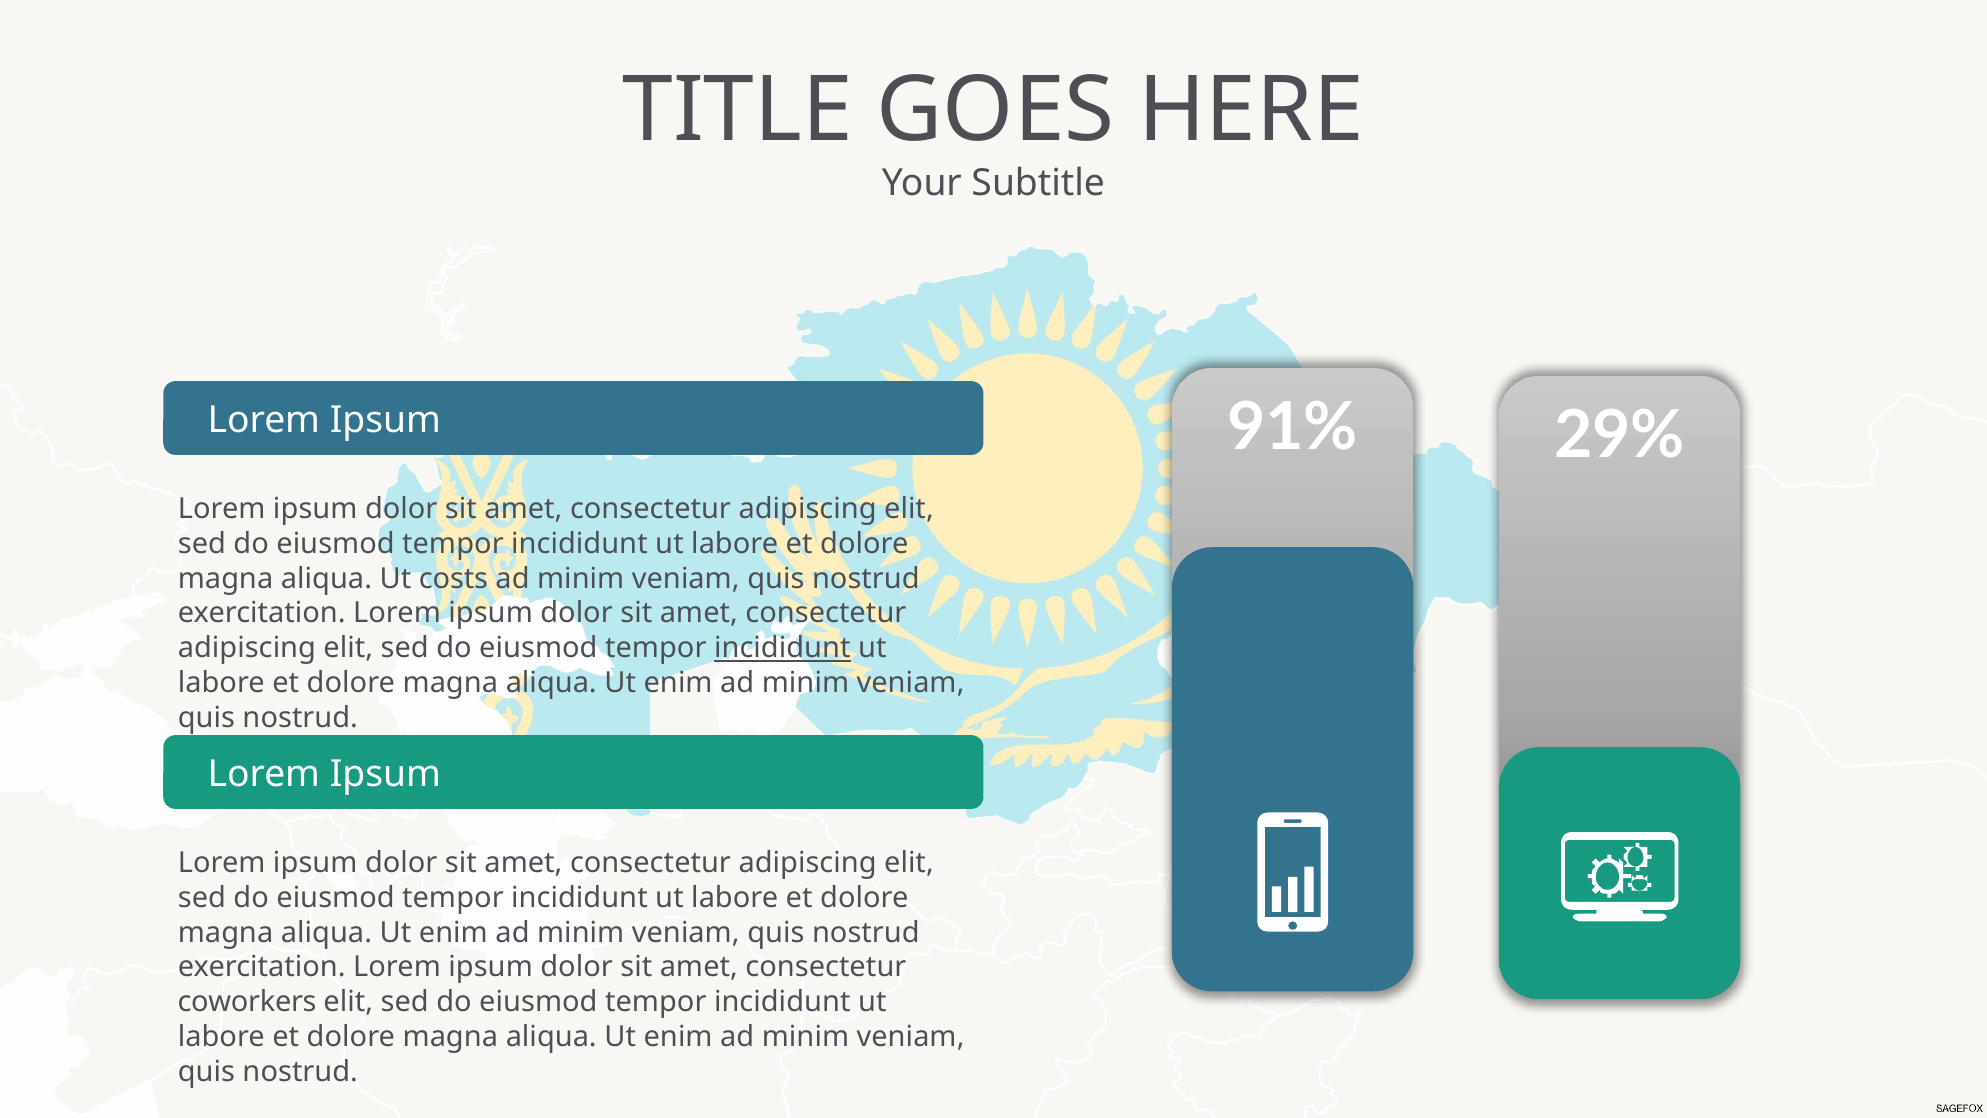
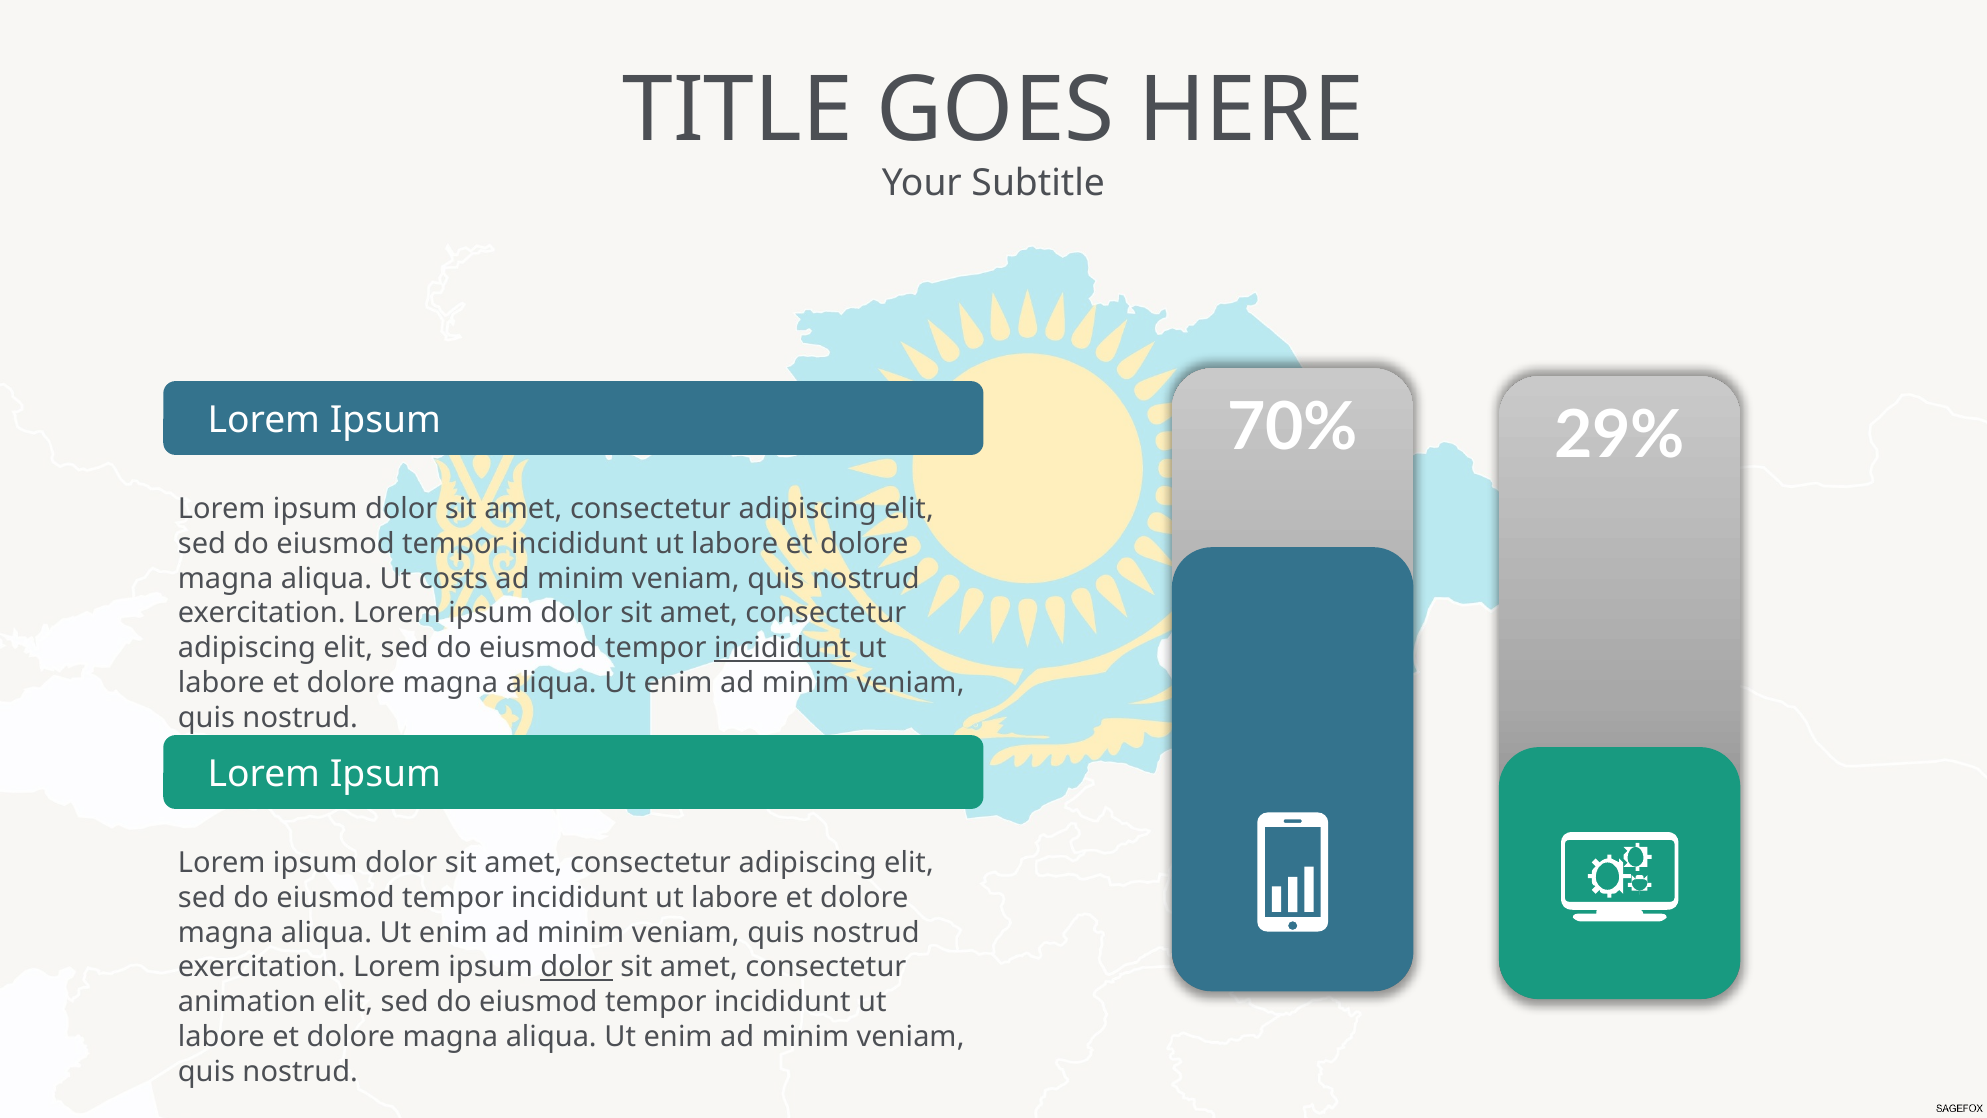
91%: 91% -> 70% (1293, 428)
dolor underline: none -> present (577, 967)
coworkers: coworkers -> animation (247, 1002)
